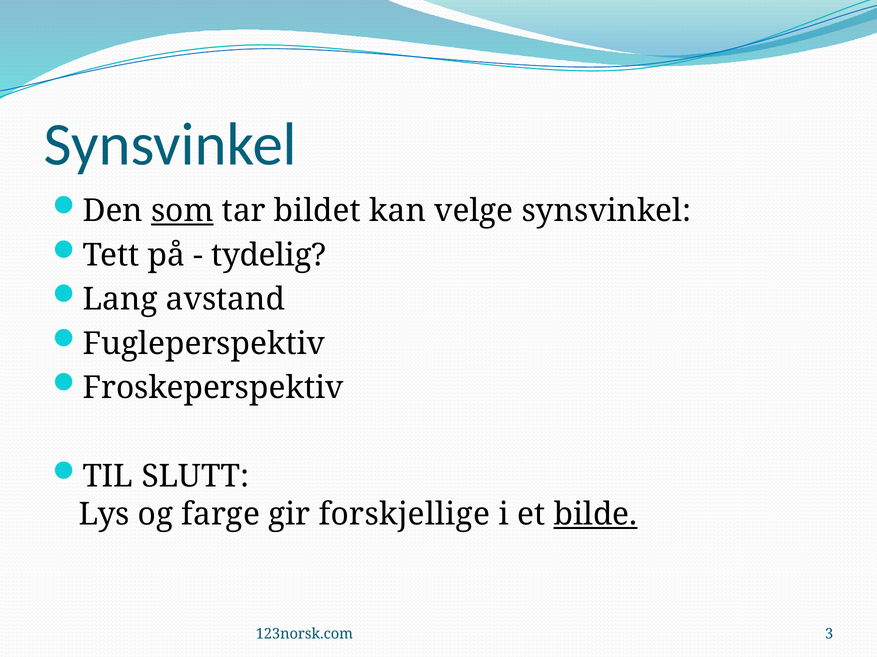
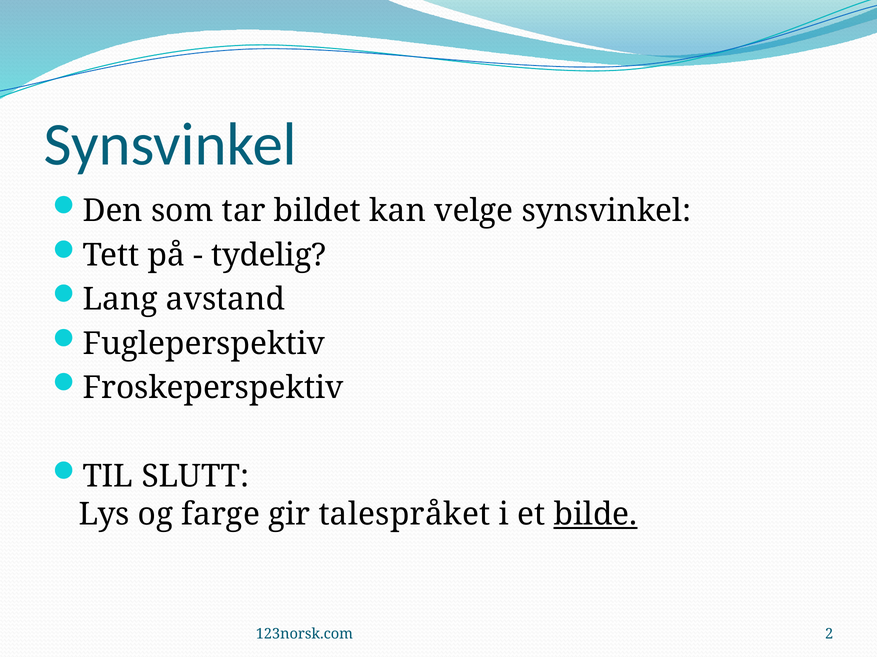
som underline: present -> none (182, 211)
forskjellige: forskjellige -> talespråket (404, 515)
3: 3 -> 2 (829, 635)
